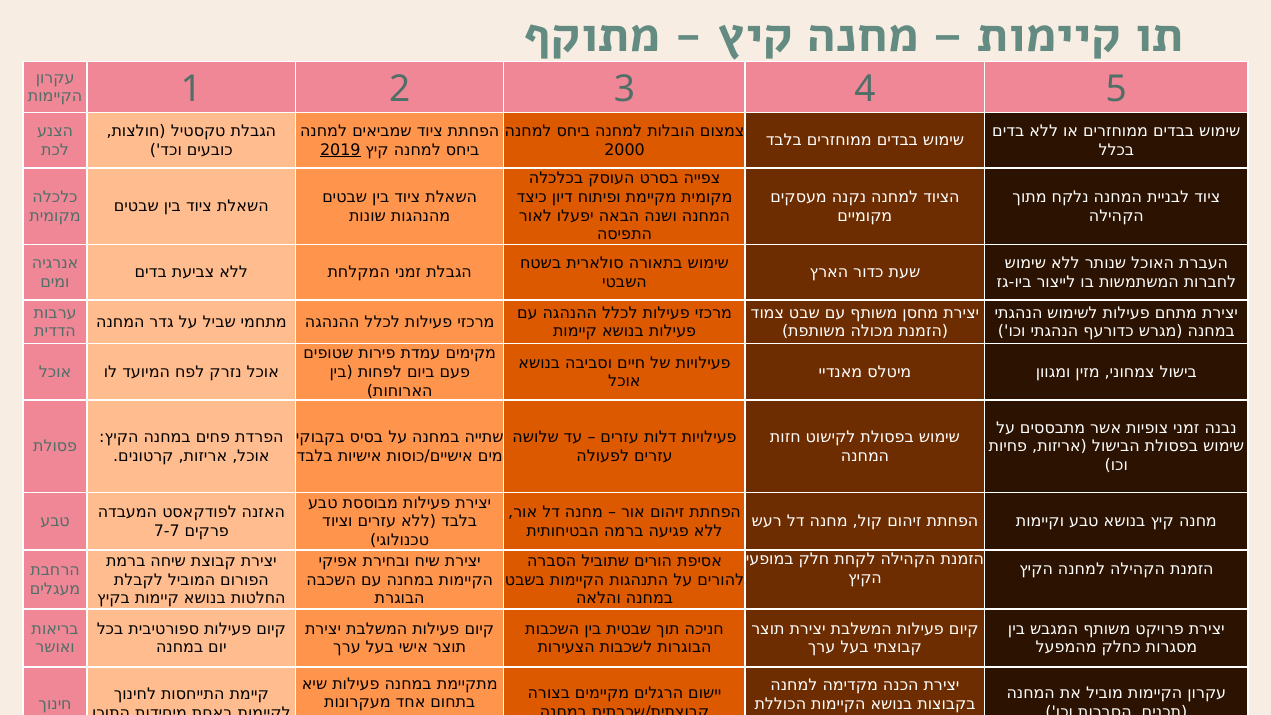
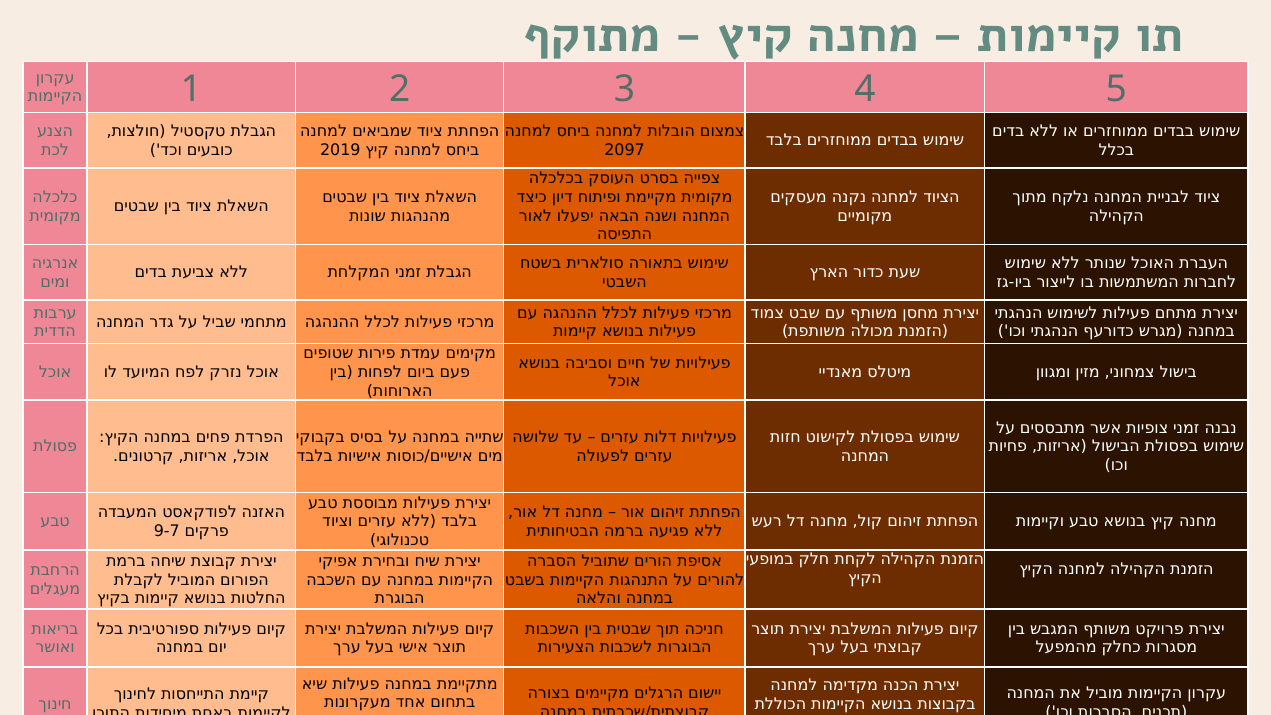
2019 underline: present -> none (340, 150)
2000: 2000 -> 2097 (625, 150)
7-7: 7-7 -> 9-7 (167, 531)
